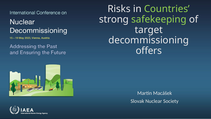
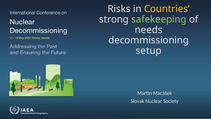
Countries colour: light green -> yellow (167, 9)
target: target -> needs (149, 30)
offers: offers -> setup (149, 51)
